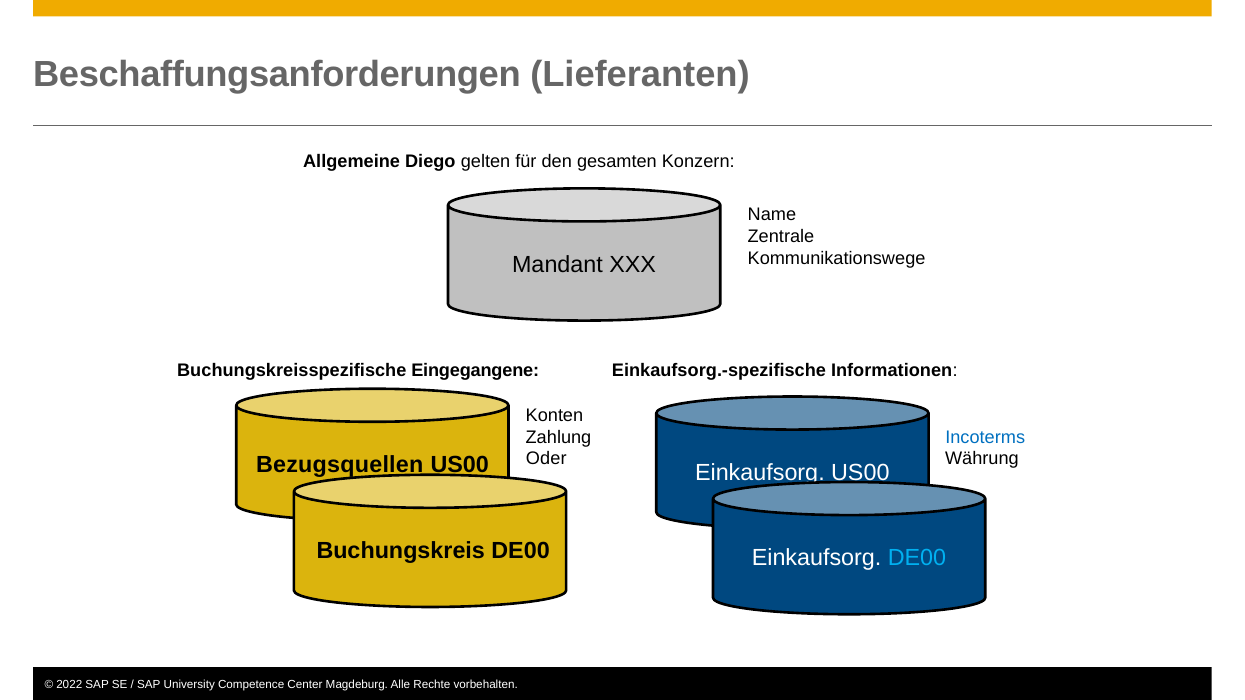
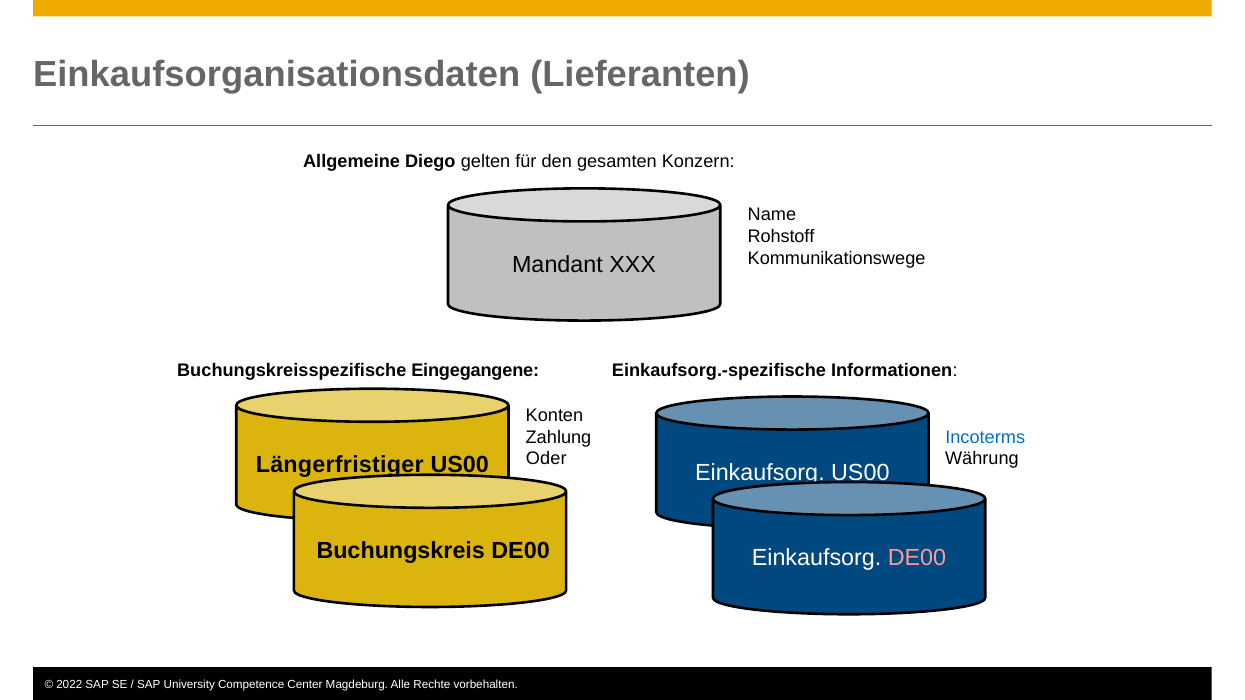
Beschaffungsanforderungen: Beschaffungsanforderungen -> Einkaufsorganisationsdaten (277, 74)
Zentrale: Zentrale -> Rohstoff (781, 236)
Bezugsquellen: Bezugsquellen -> Längerfristiger (340, 465)
DE00 colour: light blue -> pink (917, 558)
